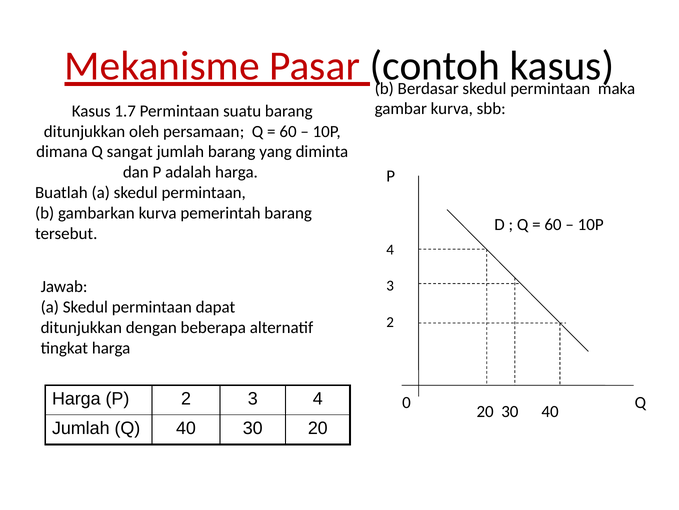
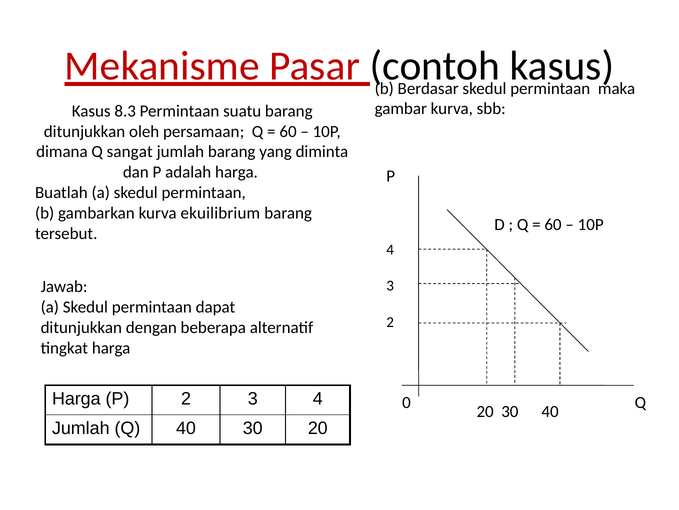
1.7: 1.7 -> 8.3 (125, 111)
pemerintah: pemerintah -> ekuilibrium (220, 213)
